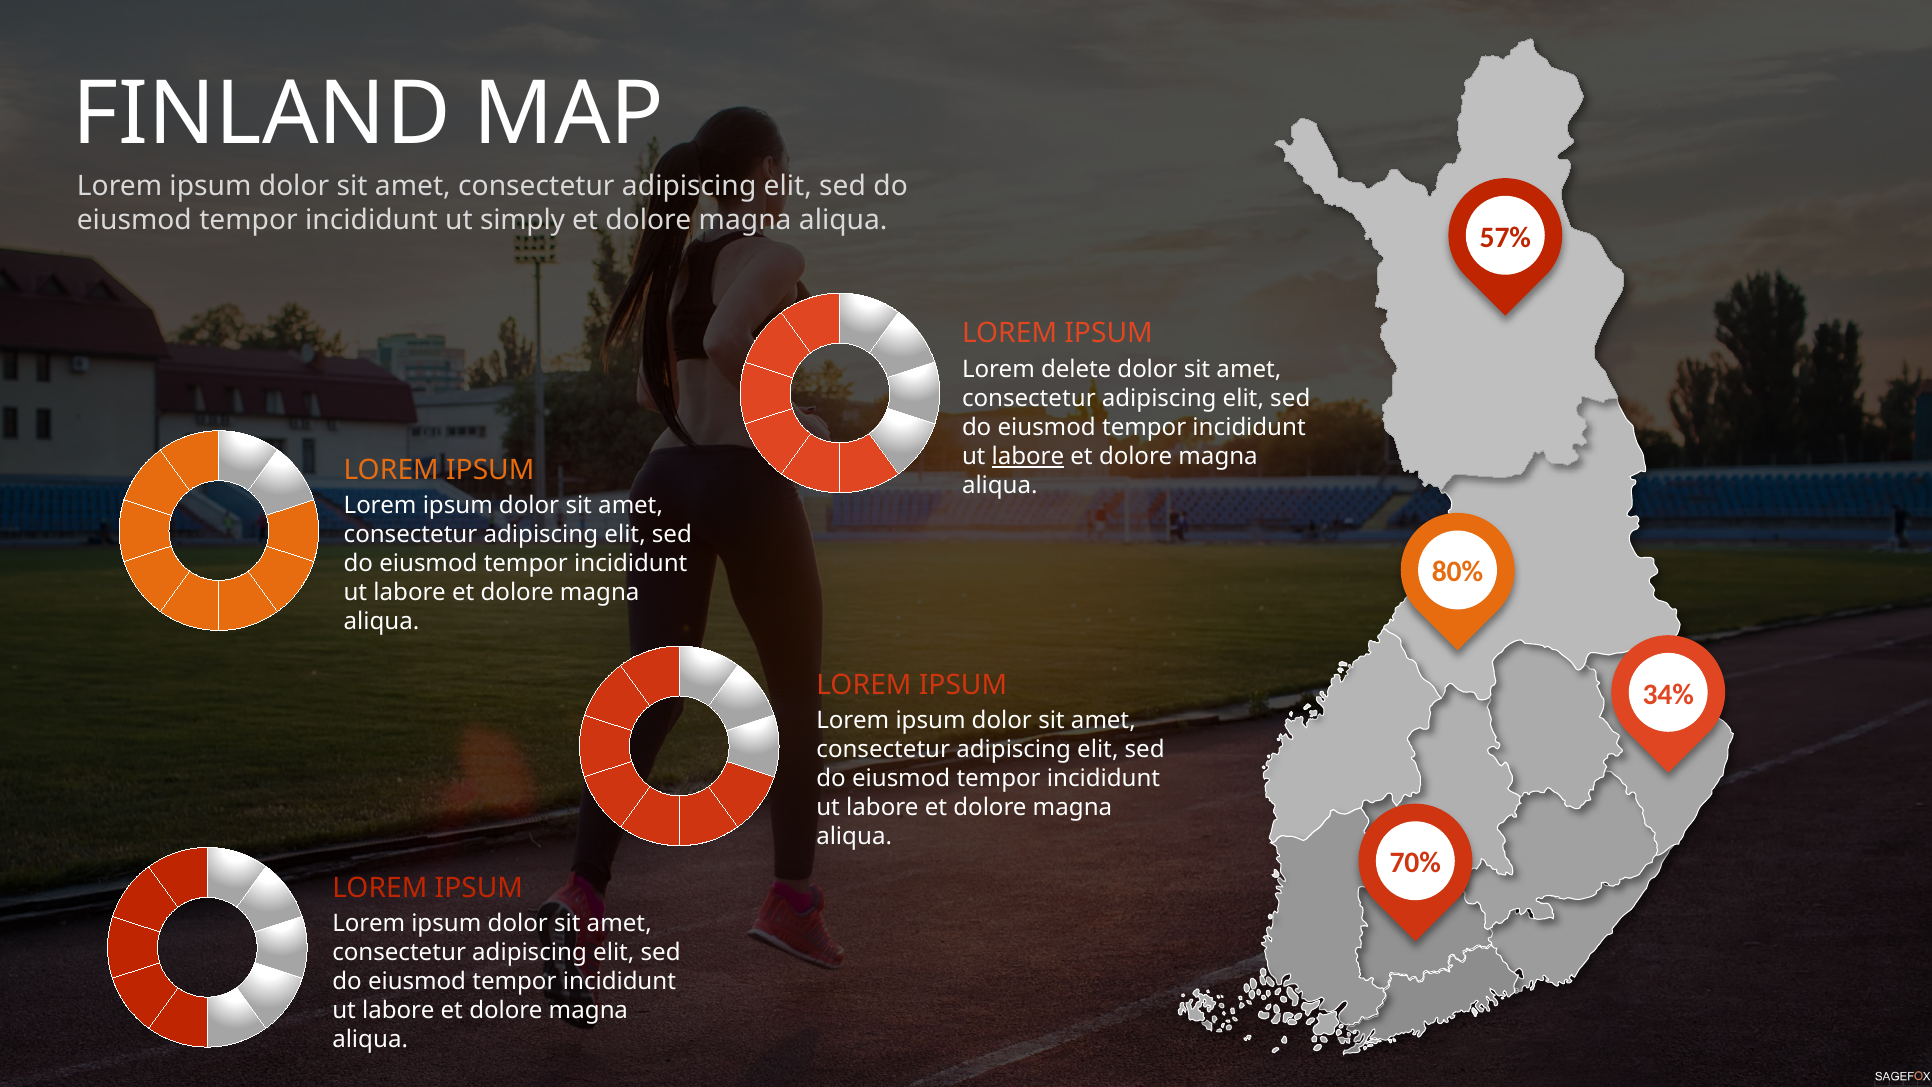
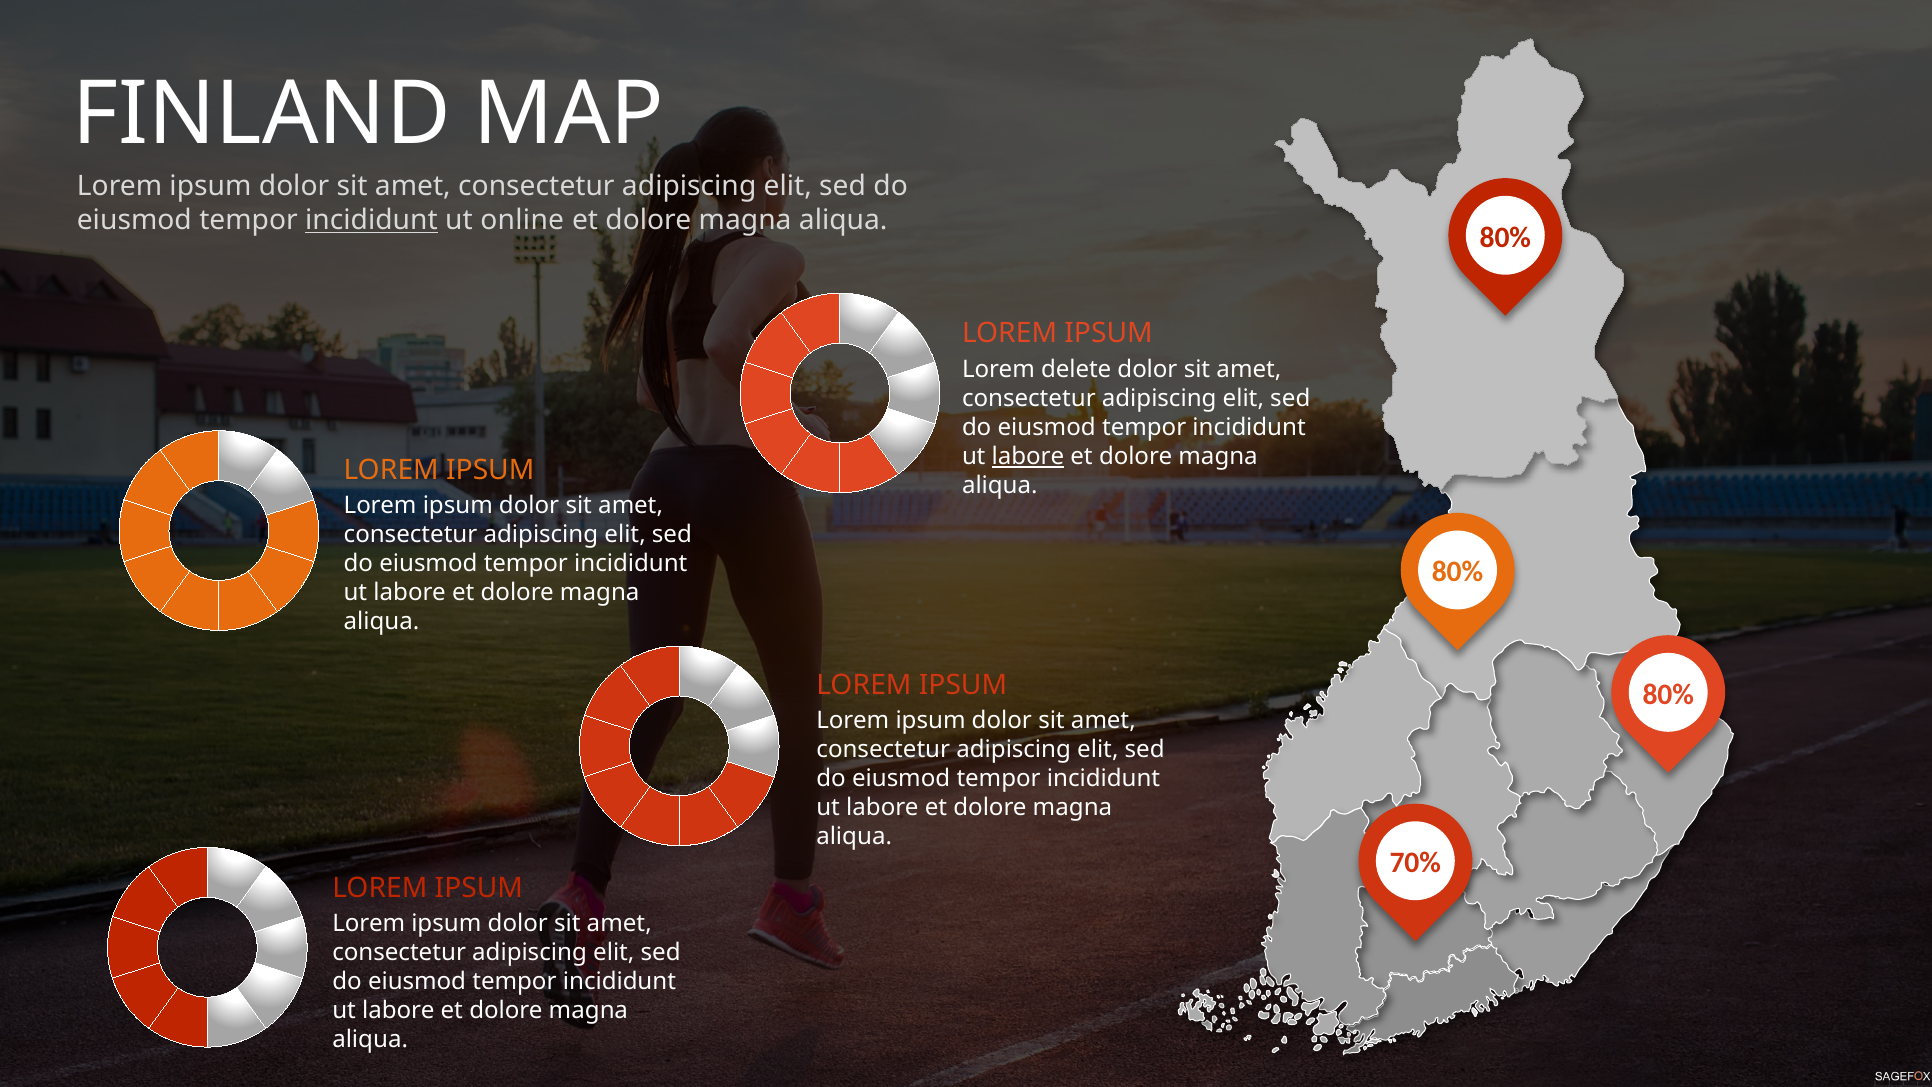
incididunt underline: none -> present (371, 220)
simply: simply -> online (522, 220)
57%: 57% -> 80% (1505, 237)
34%: 34% -> 80% (1668, 694)
